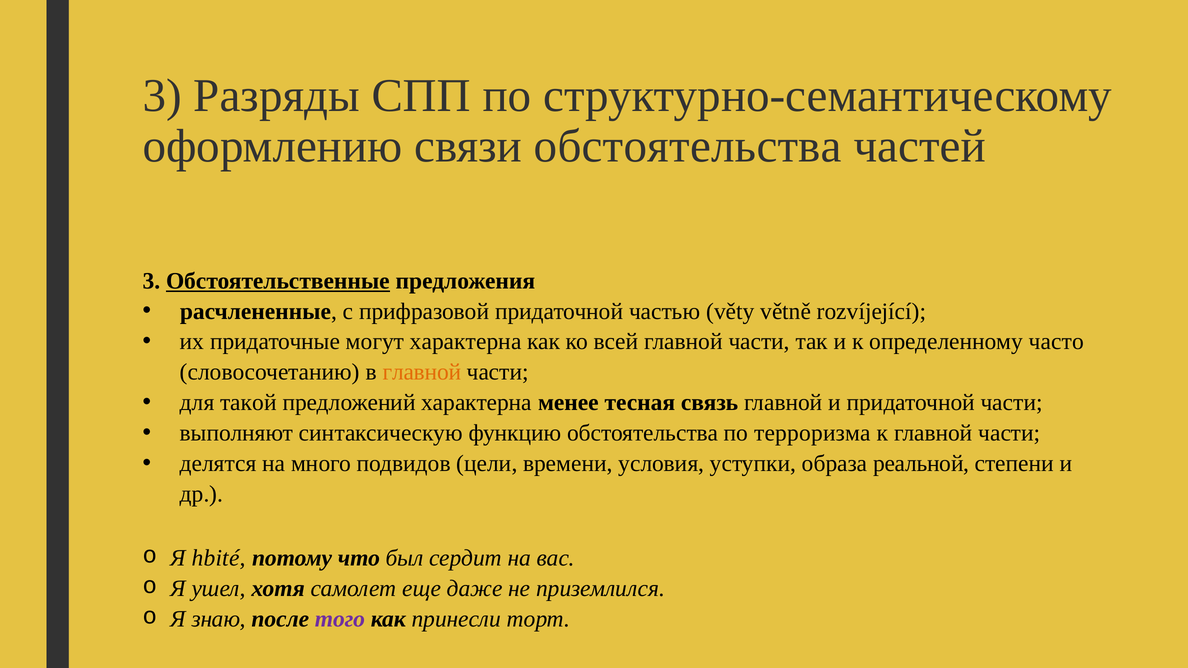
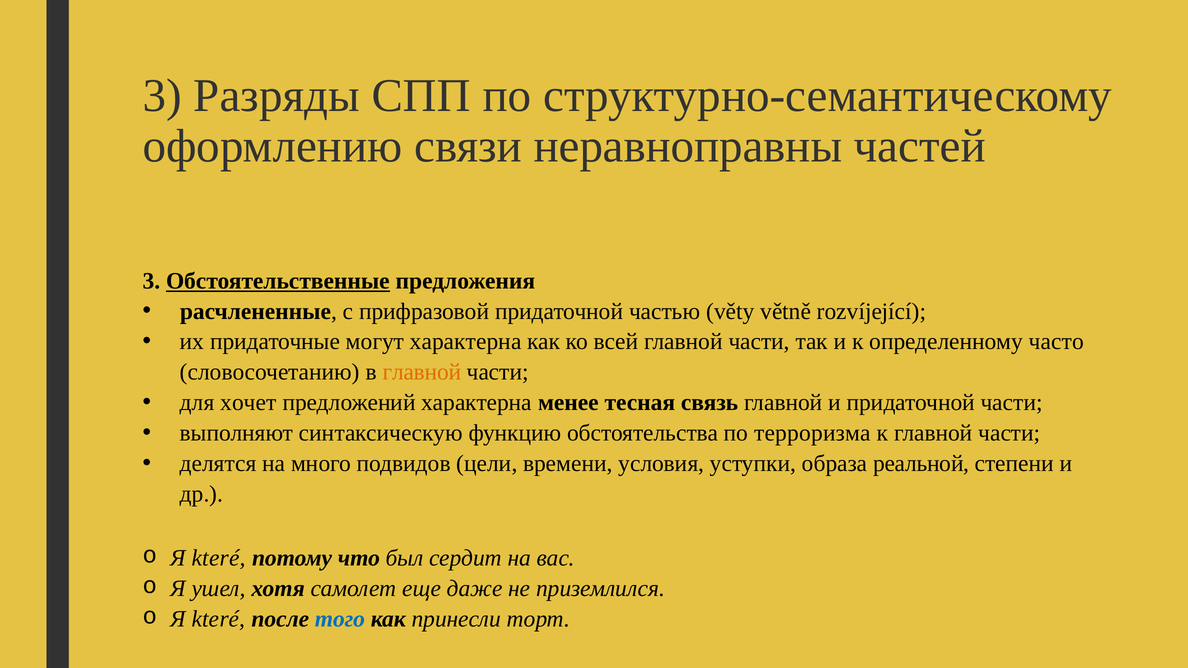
связи обстоятельства: обстоятельства -> неравноправны (688, 146)
такой: такой -> хочет (248, 403)
hbité: hbité -> které (219, 558)
знаю: знаю -> které (218, 619)
того colour: purple -> blue (340, 619)
